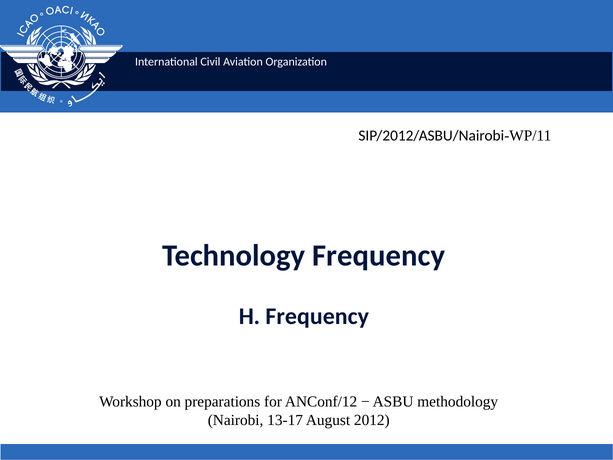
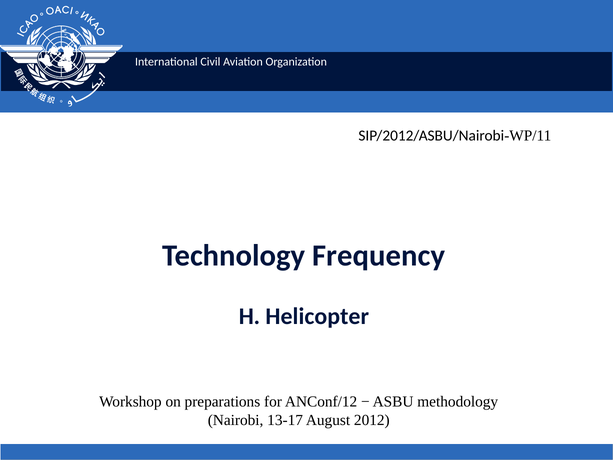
H Frequency: Frequency -> Helicopter (317, 316)
